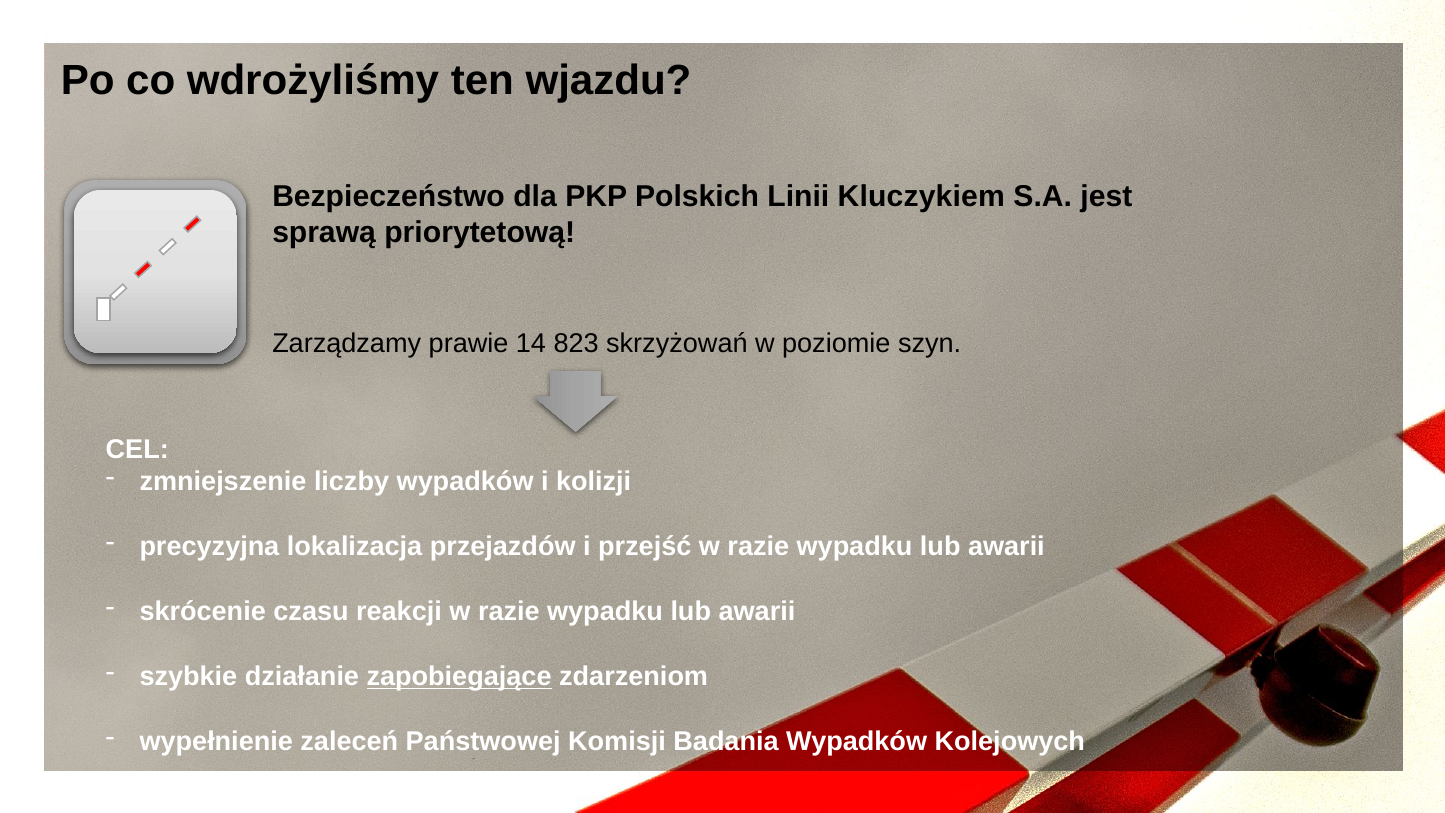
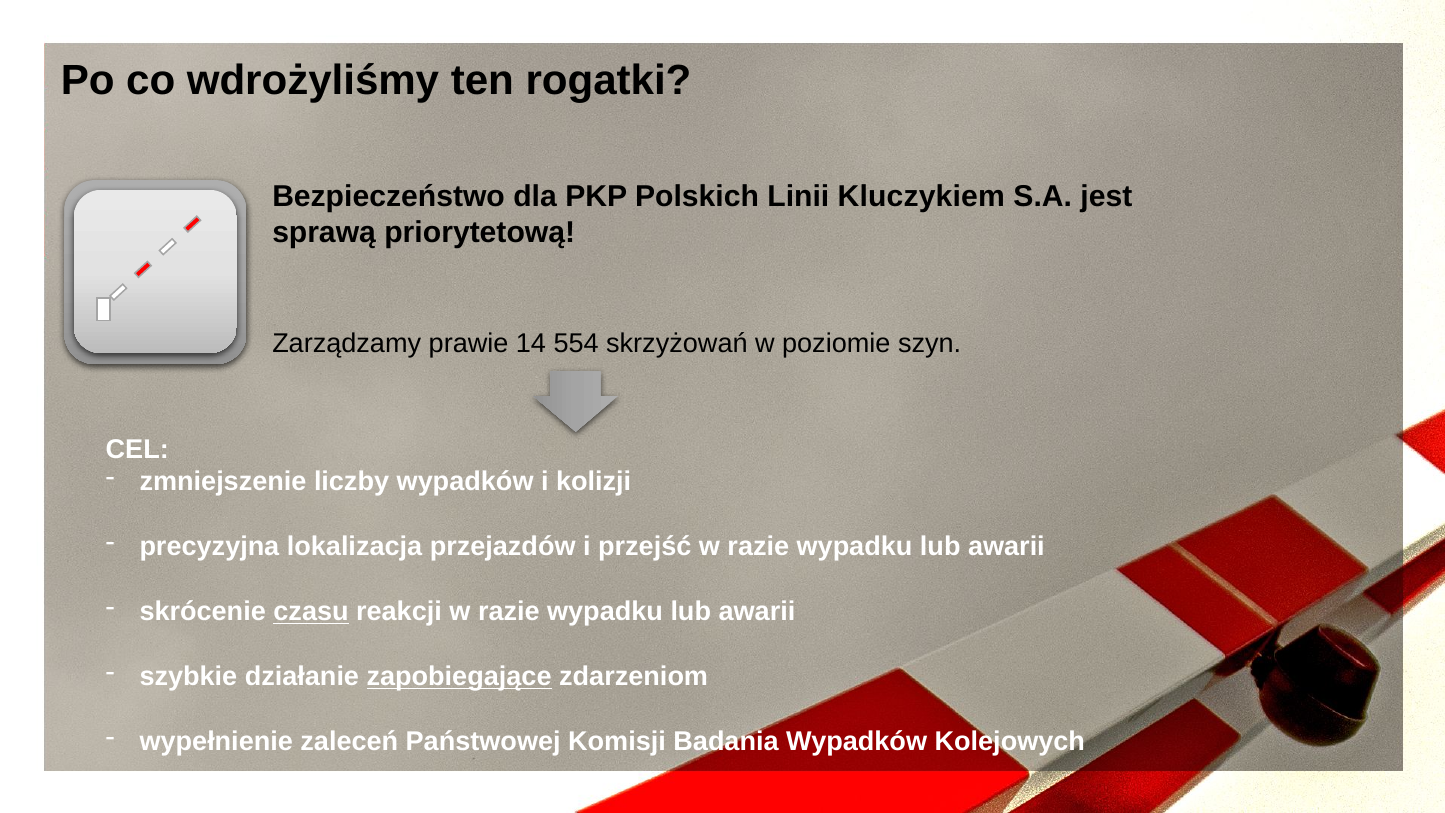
wjazdu: wjazdu -> rogatki (609, 80)
823: 823 -> 554 (576, 344)
czasu underline: none -> present (311, 612)
